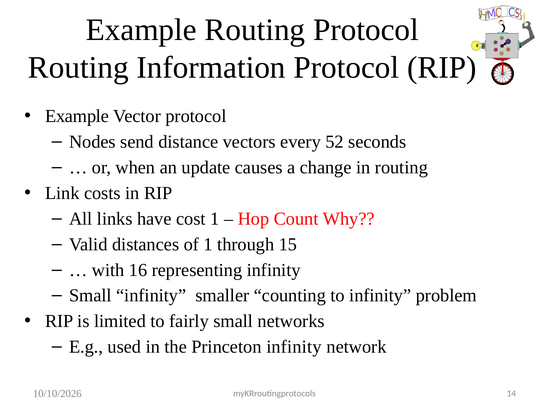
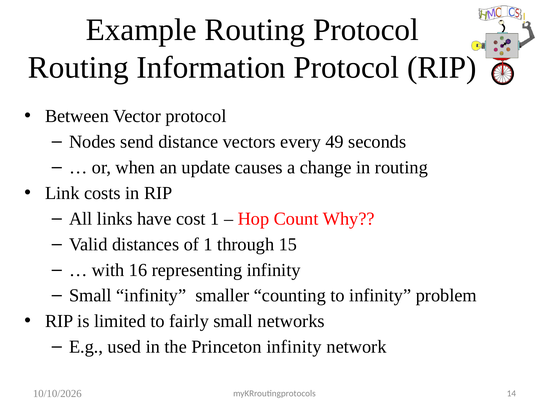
Example: Example -> Between (77, 116)
52: 52 -> 49 (335, 142)
